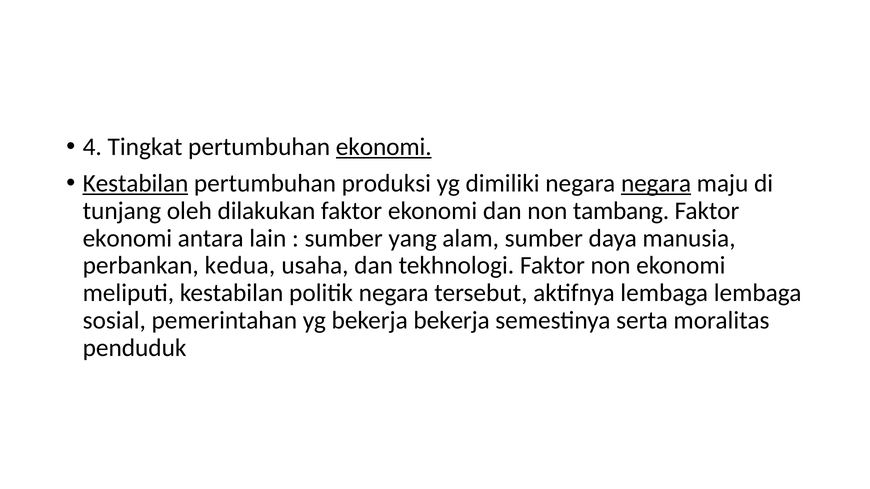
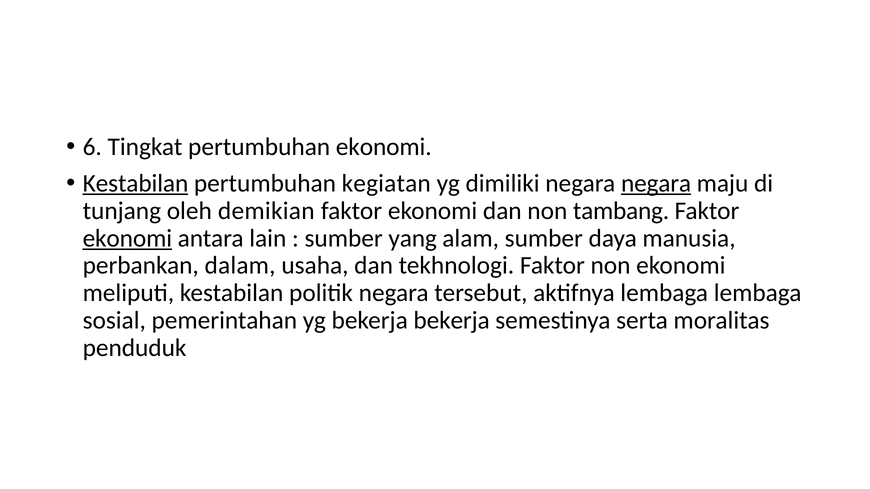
4: 4 -> 6 (92, 147)
ekonomi underline: present -> none (384, 147)
produksi: produksi -> kegiatan (386, 184)
dilakukan: dilakukan -> demikian (266, 211)
ekonomi underline: none -> present (127, 238)
kedua: kedua -> dalam (240, 266)
